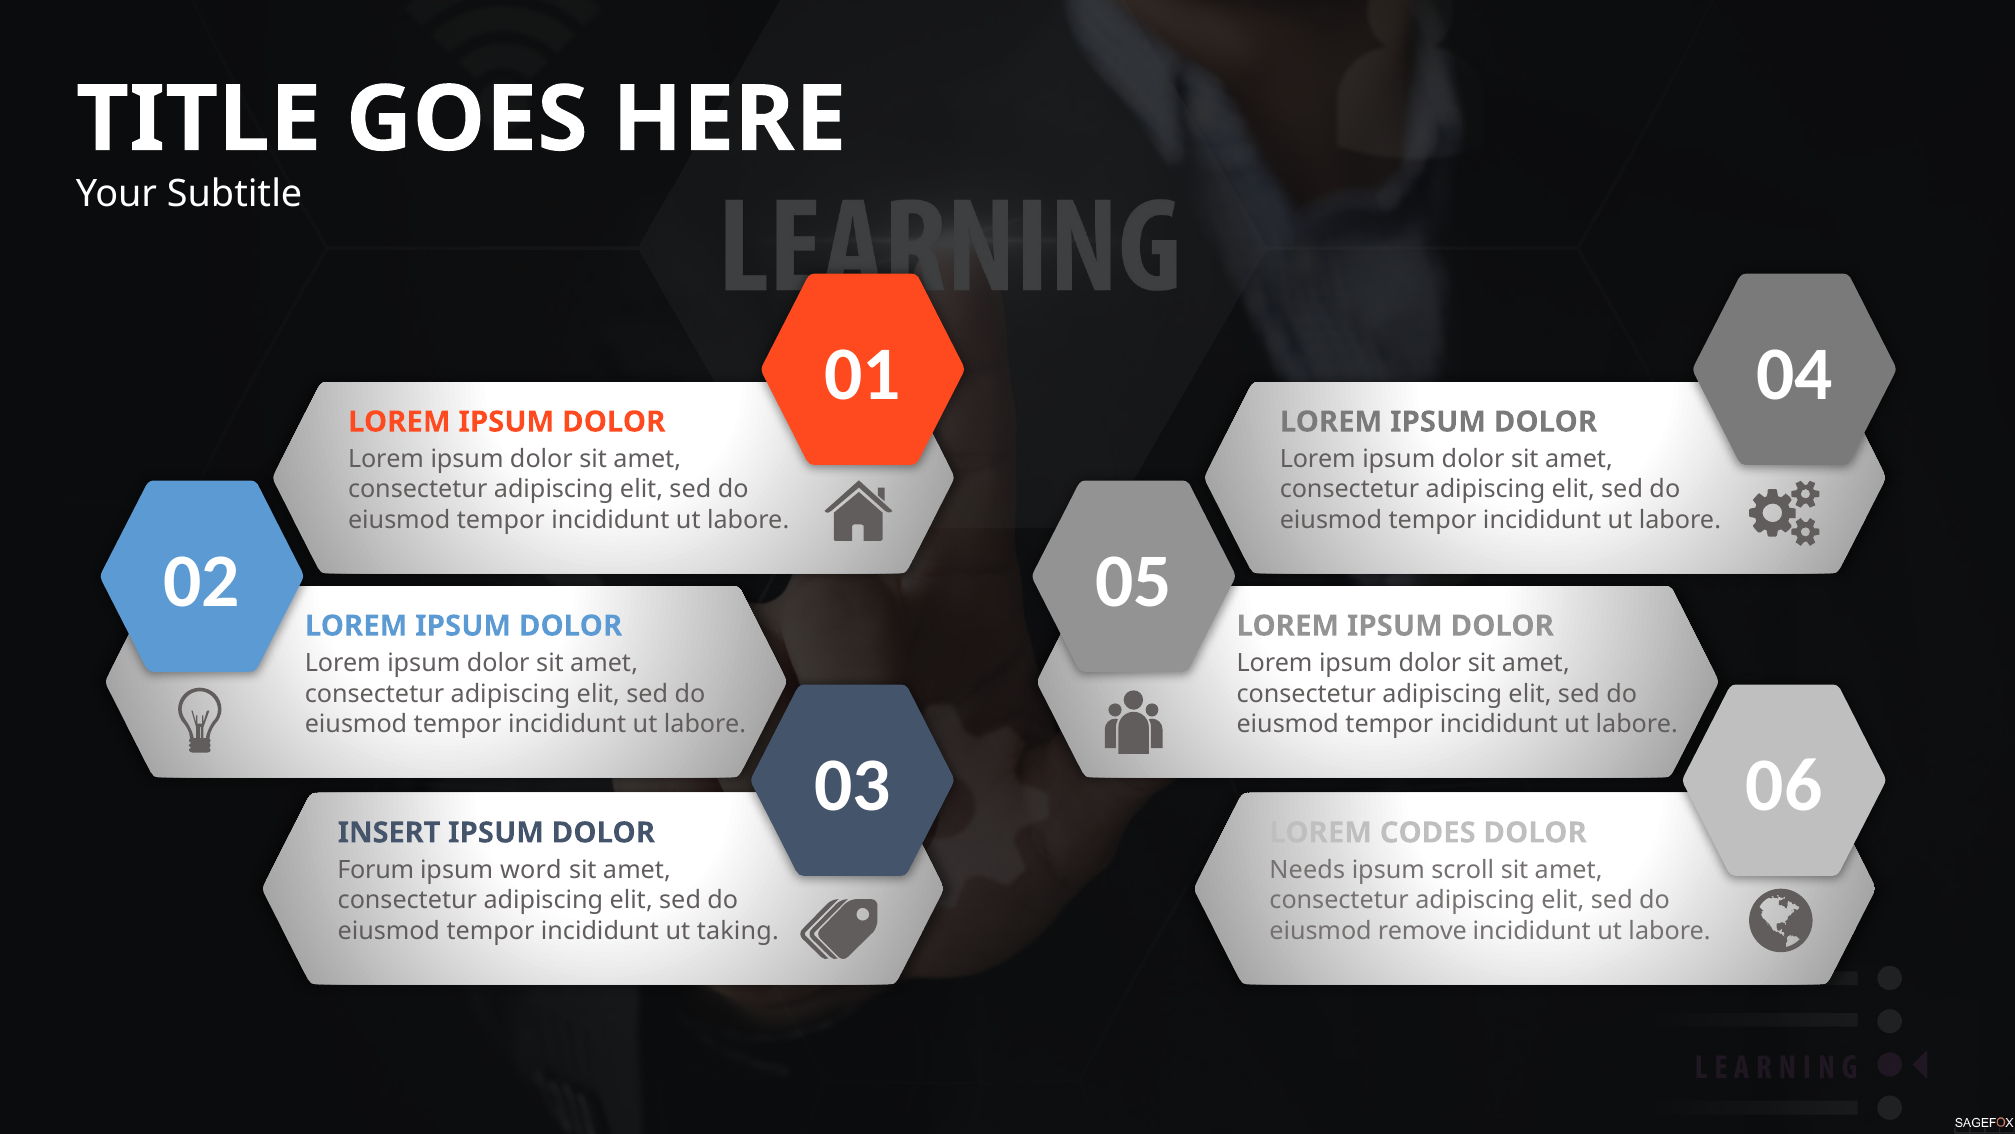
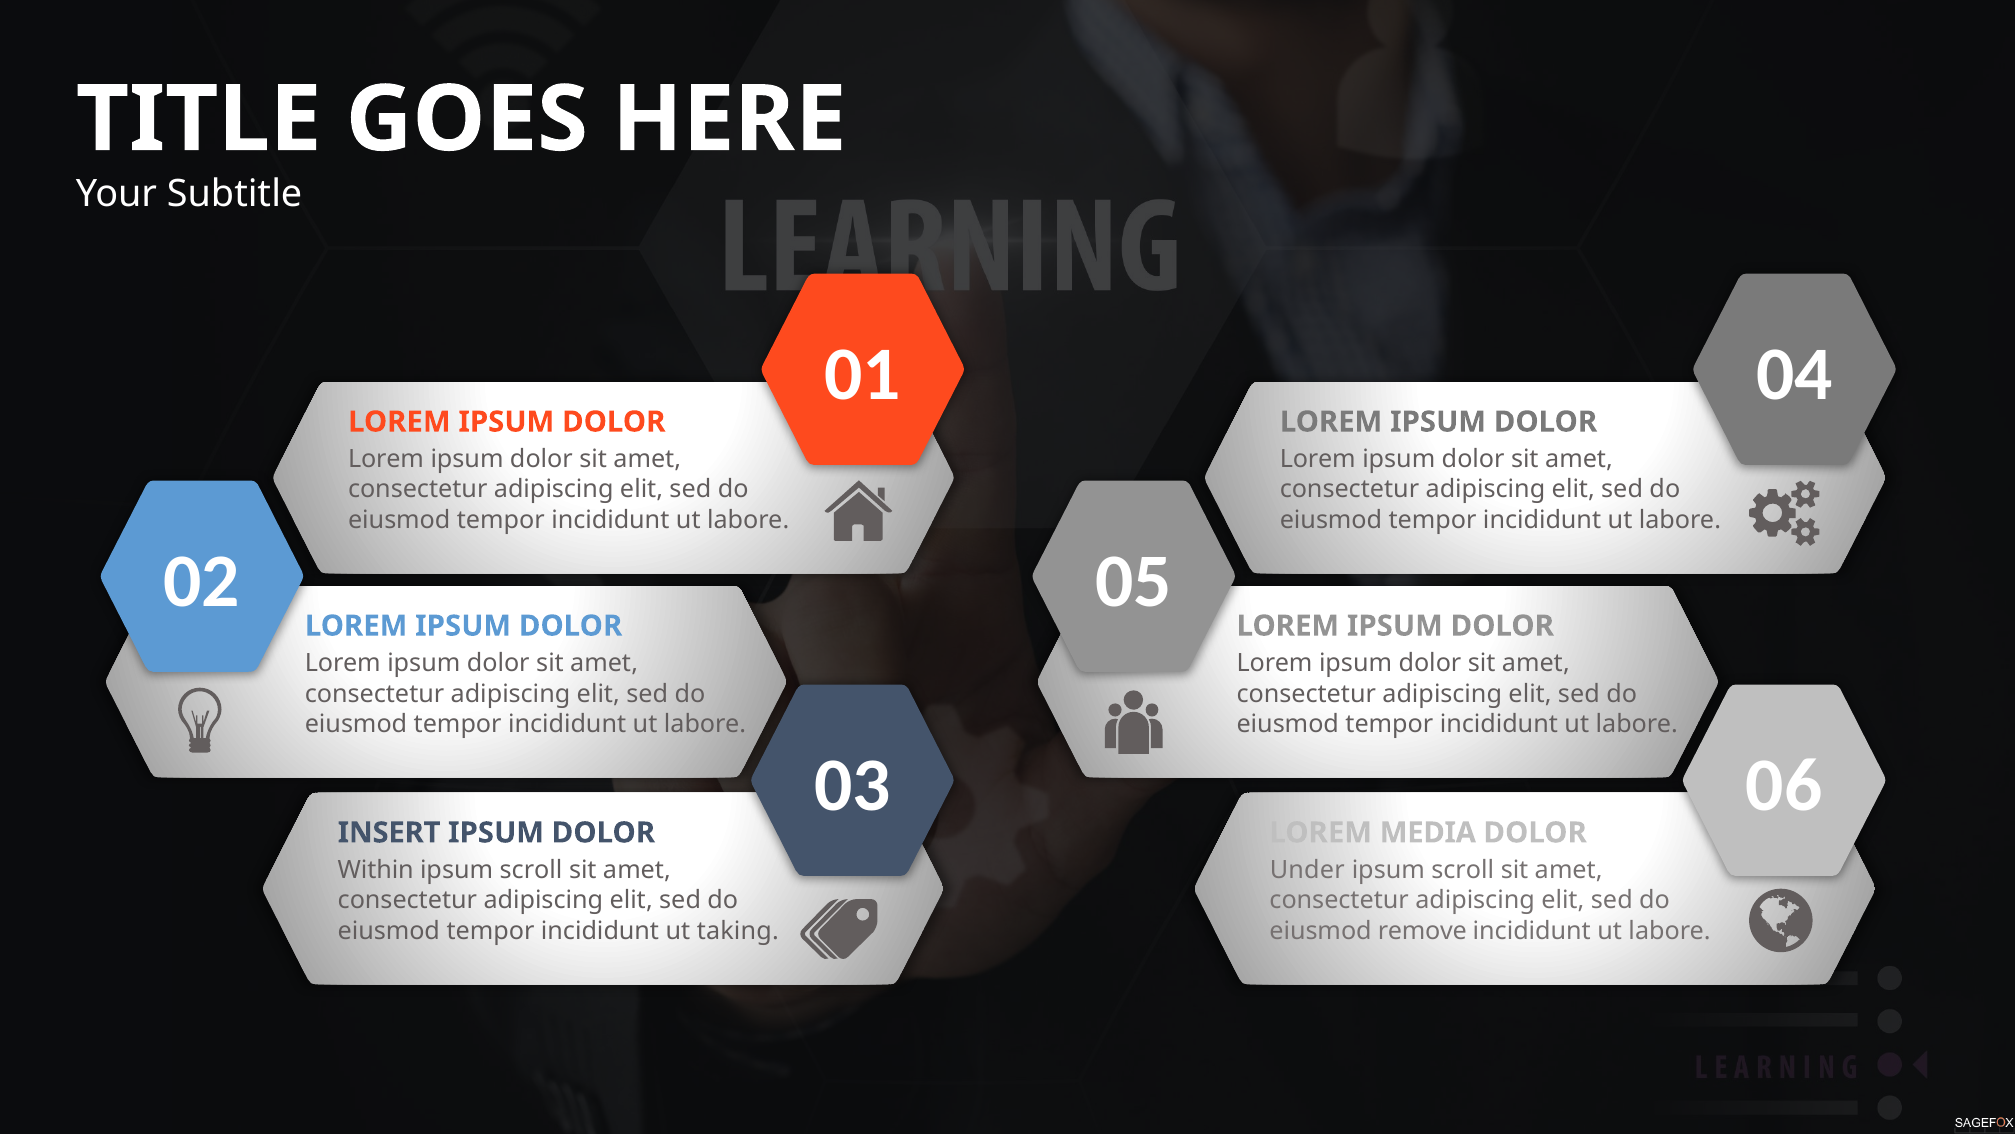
CODES: CODES -> MEDIA (1428, 832)
Forum: Forum -> Within (376, 870)
word: word -> scroll (531, 870)
Needs: Needs -> Under (1307, 870)
